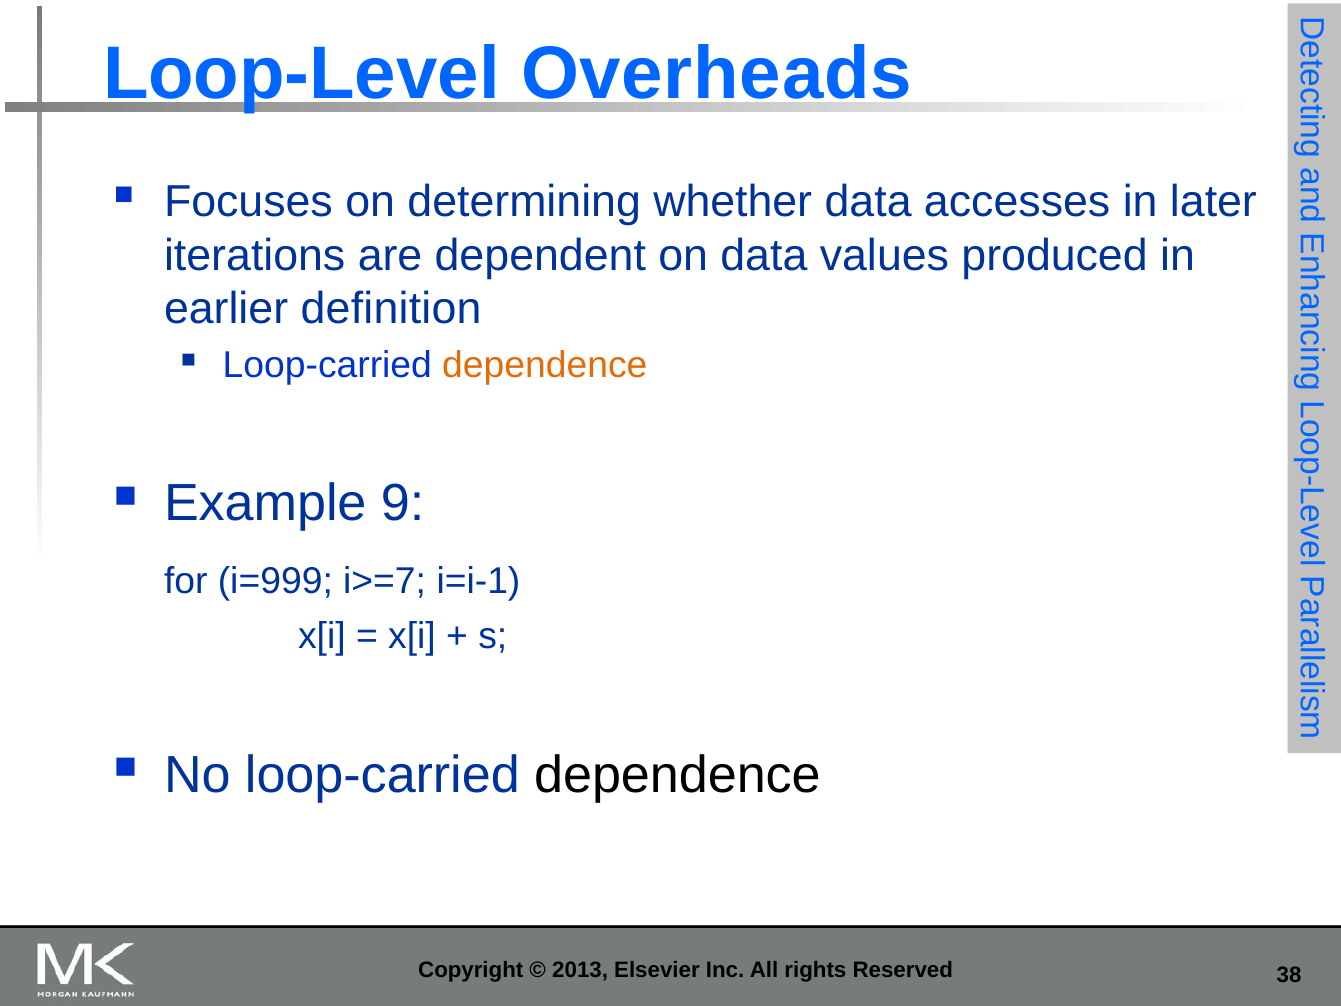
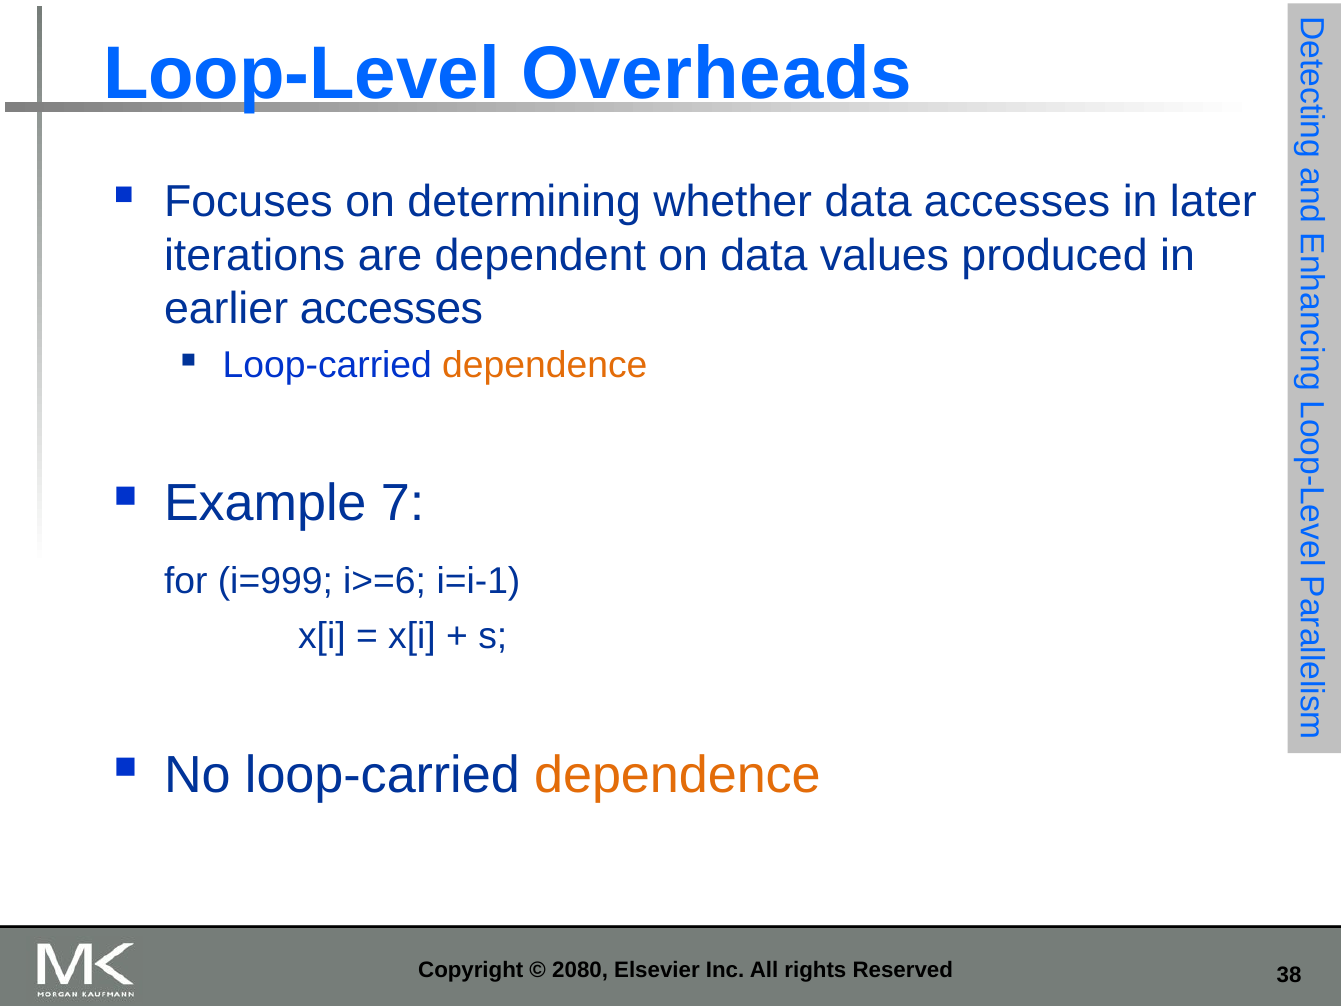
earlier definition: definition -> accesses (391, 309)
9: 9 -> 7 (403, 503)
i>=7: i>=7 -> i>=6 (385, 581)
dependence colour: black -> orange (677, 775)
2013: 2013 -> 2080 (580, 970)
